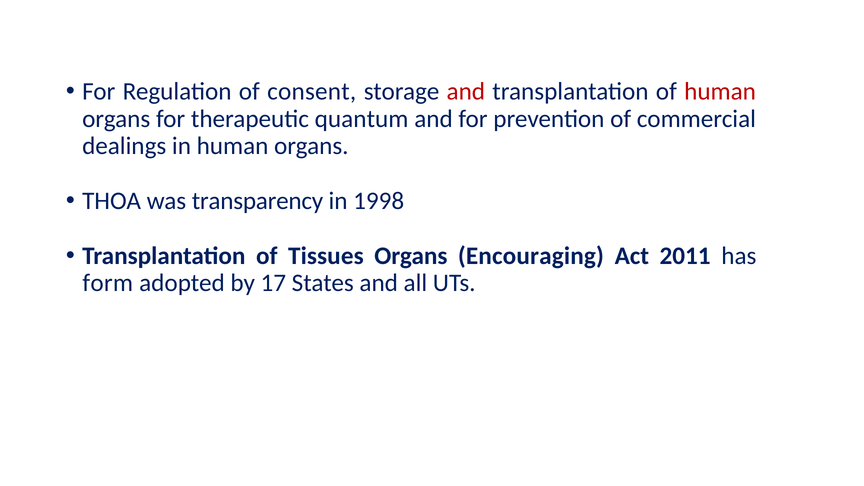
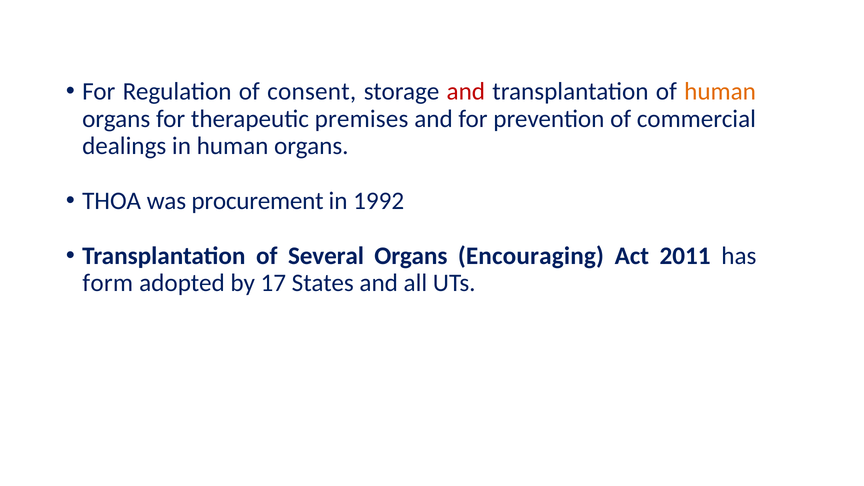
human colour: red -> orange (720, 92)
quantum: quantum -> premises (362, 119)
transparency: transparency -> procurement (258, 201)
1998: 1998 -> 1992 (379, 201)
Tissues: Tissues -> Several (326, 256)
